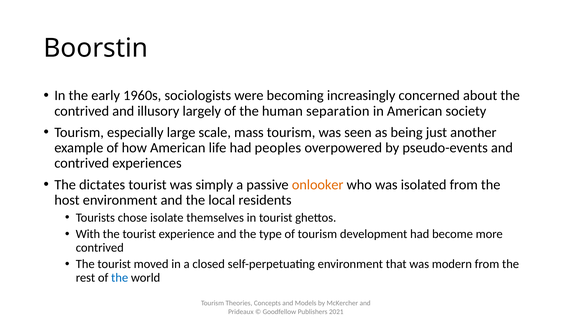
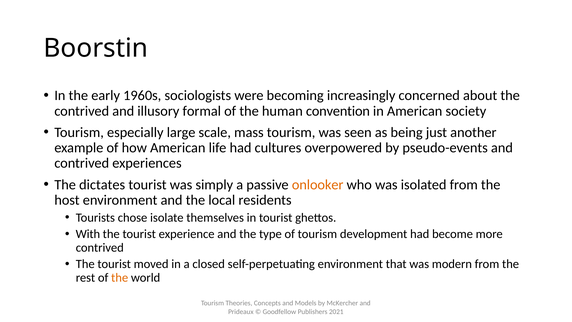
largely: largely -> formal (202, 111)
separation: separation -> convention (338, 111)
peoples: peoples -> cultures (278, 148)
the colour: blue -> orange (120, 277)
